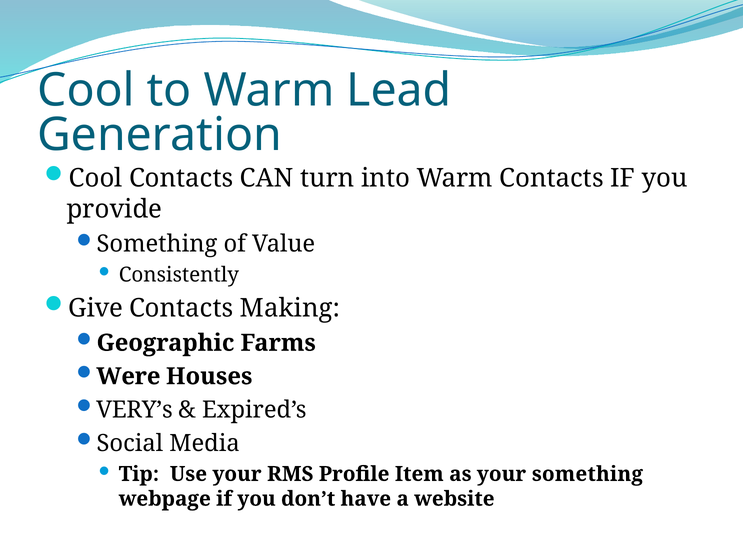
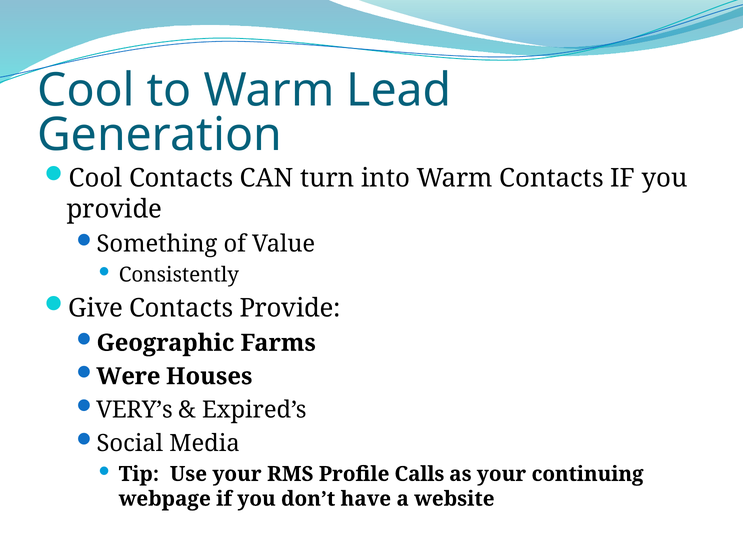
Contacts Making: Making -> Provide (290, 308)
Item: Item -> Calls (419, 473)
your something: something -> continuing (588, 473)
